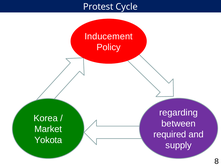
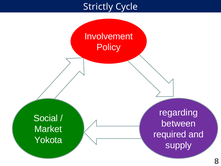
Protest: Protest -> Strictly (98, 7)
Inducement: Inducement -> Involvement (109, 36)
Korea: Korea -> Social (46, 118)
